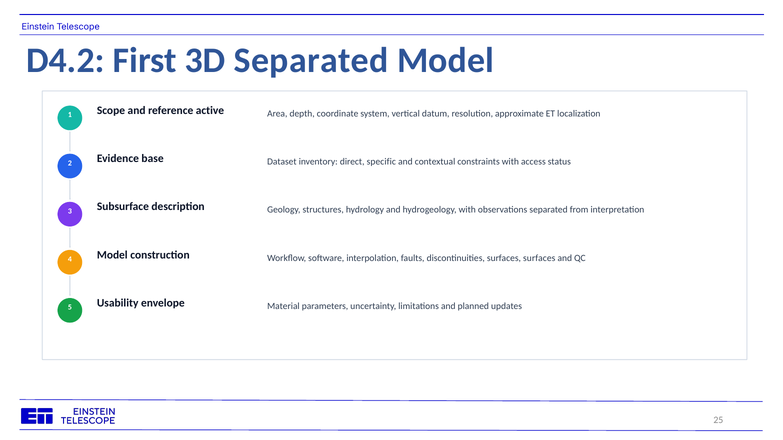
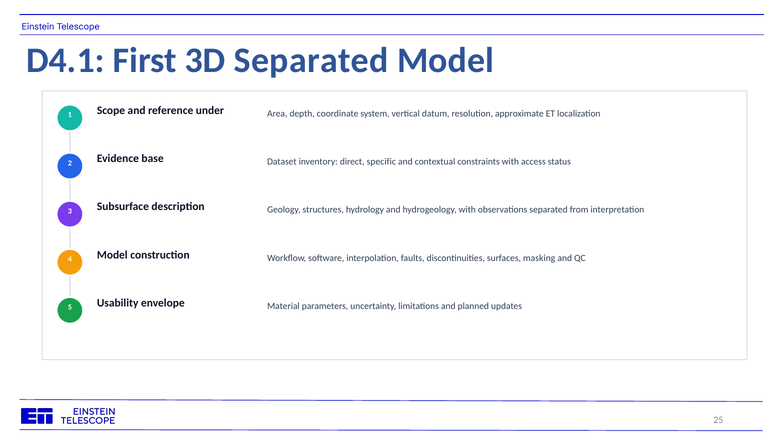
D4.2: D4.2 -> D4.1 (65, 61)
active: active -> under (210, 111)
surfaces surfaces: surfaces -> masking (539, 258)
